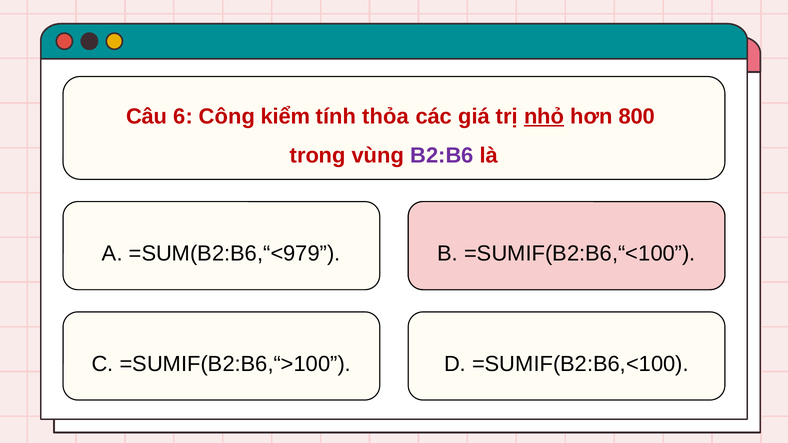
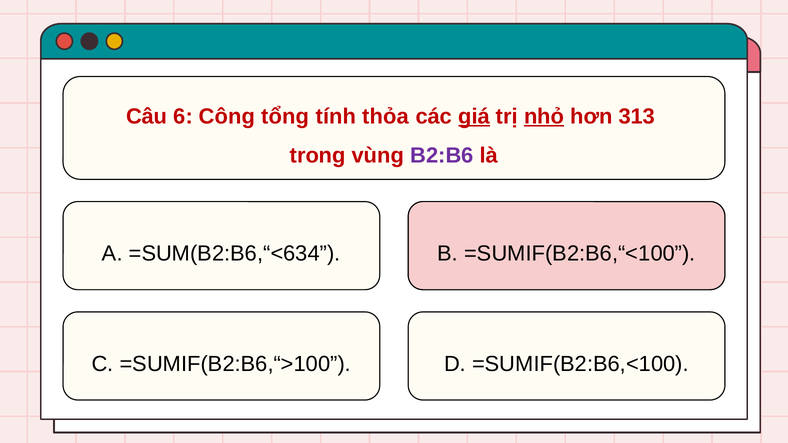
kiểm: kiểm -> tổng (285, 116)
giá underline: none -> present (474, 116)
800: 800 -> 313 (637, 116)
=SUM(B2:B6,“<979: =SUM(B2:B6,“<979 -> =SUM(B2:B6,“<634 (235, 254)
